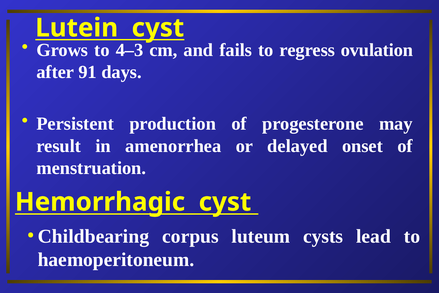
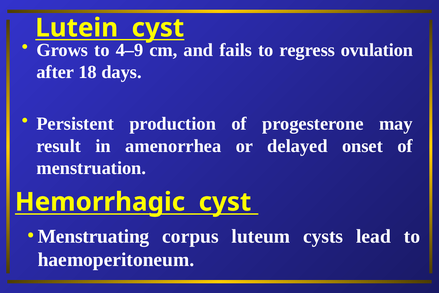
4–3: 4–3 -> 4–9 (129, 50)
91: 91 -> 18 (88, 72)
Childbearing: Childbearing -> Menstruating (94, 236)
